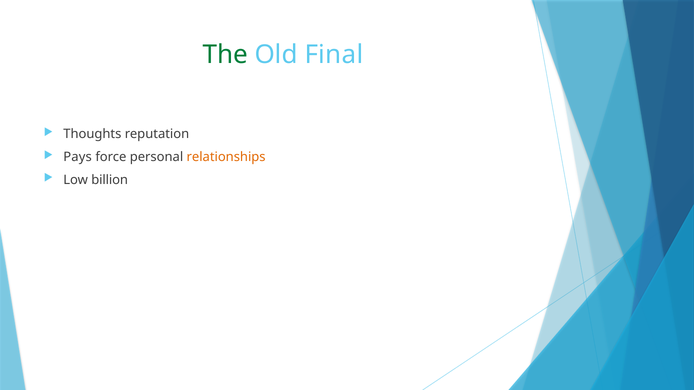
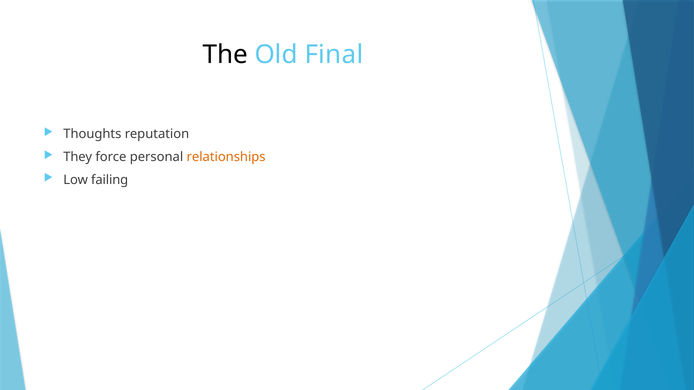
The colour: green -> black (225, 55)
Pays: Pays -> They (78, 157)
billion: billion -> failing (110, 180)
